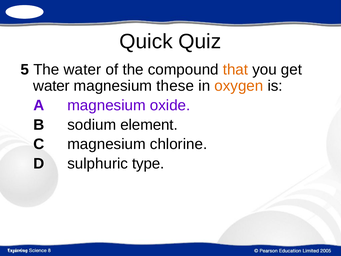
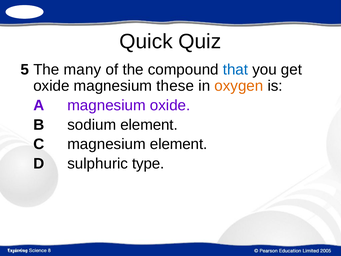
The water: water -> many (82, 69)
that colour: orange -> blue (235, 69)
water: water -> oxide (51, 86)
magnesium chlorine: chlorine -> element (179, 144)
